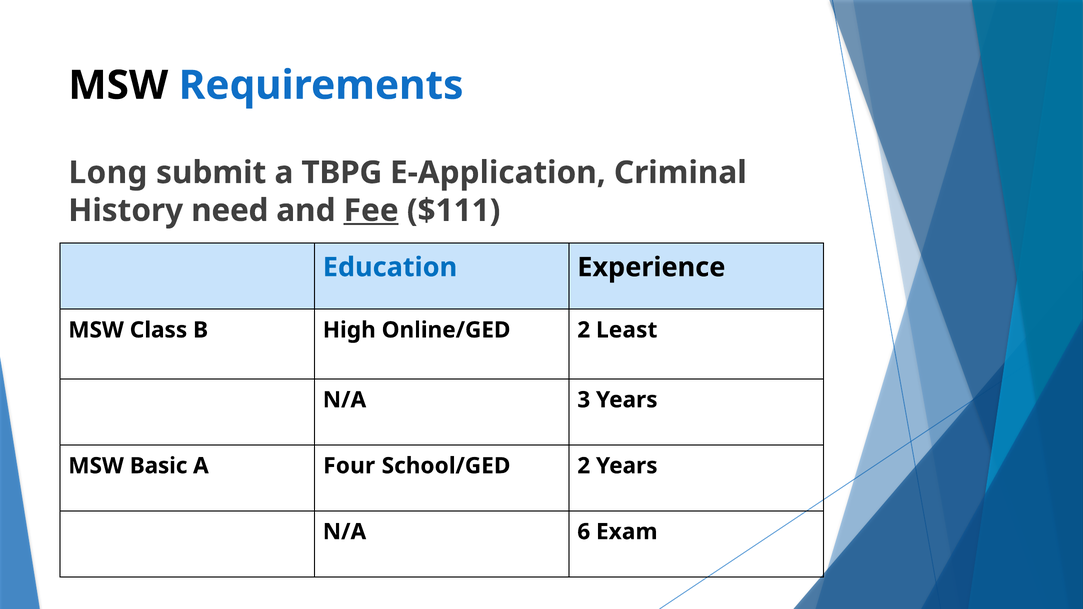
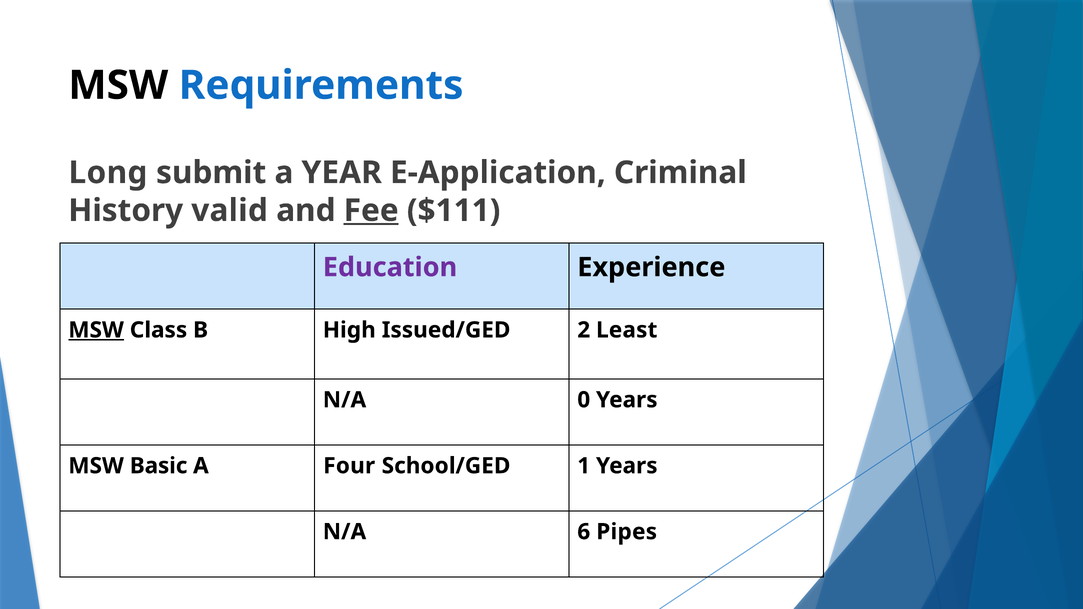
TBPG: TBPG -> YEAR (342, 173)
need: need -> valid (230, 211)
Education colour: blue -> purple (390, 267)
MSW underline: none -> present (96, 330)
Online/GED: Online/GED -> Issued/GED (446, 330)
3: 3 -> 0 (584, 400)
School/GED 2: 2 -> 1 (584, 466)
Exam: Exam -> Pipes (627, 532)
